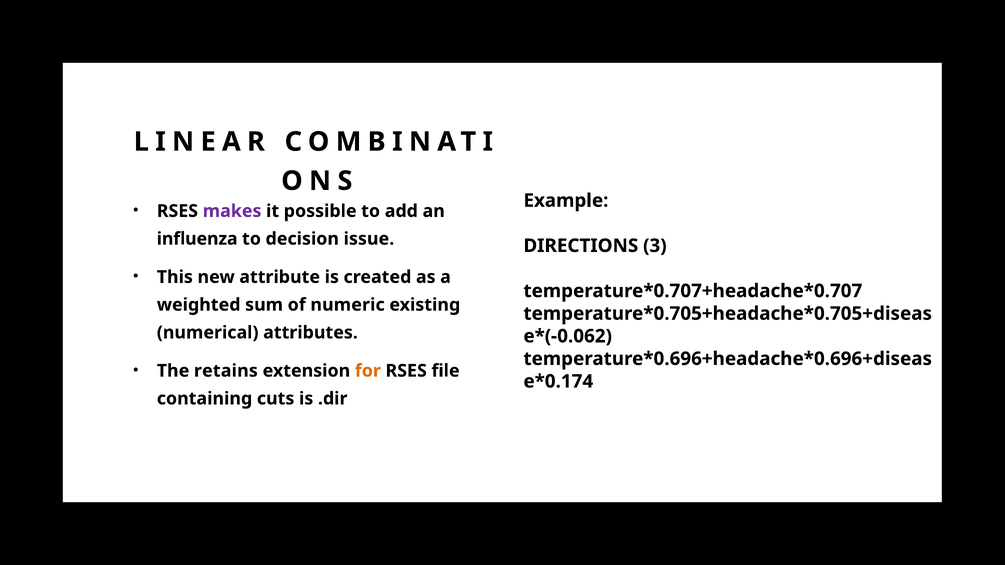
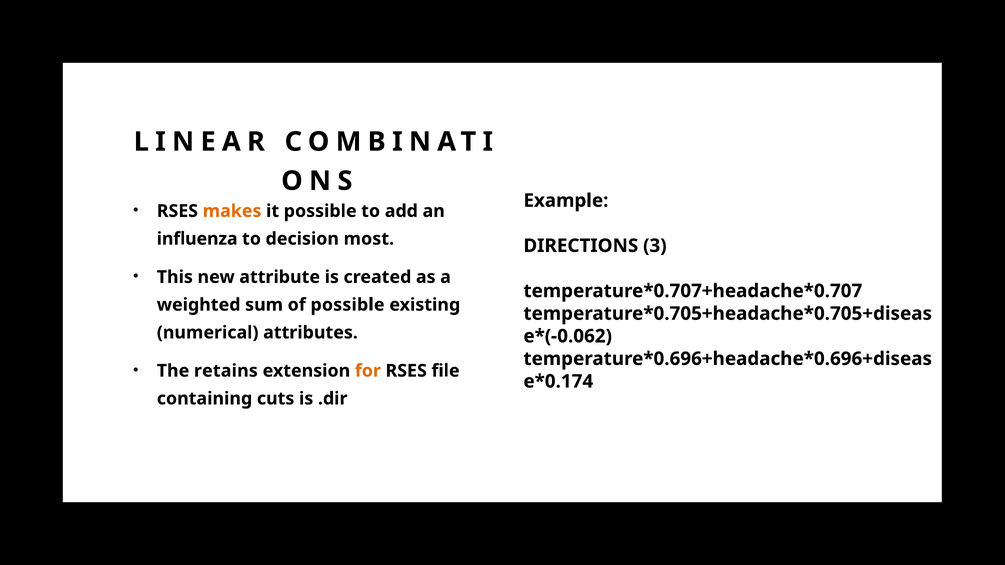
makes colour: purple -> orange (232, 211)
issue: issue -> most (369, 239)
of numeric: numeric -> possible (348, 305)
